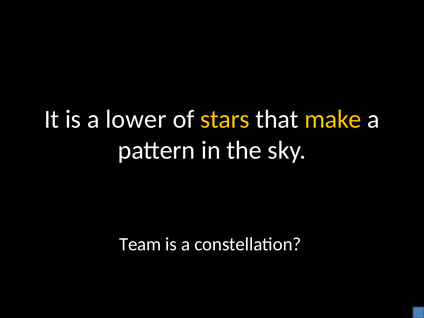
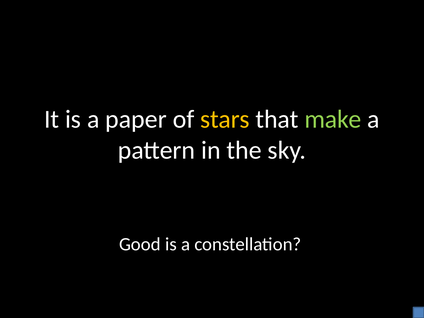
lower: lower -> paper (136, 119)
make colour: yellow -> light green (333, 119)
Team: Team -> Good (140, 244)
